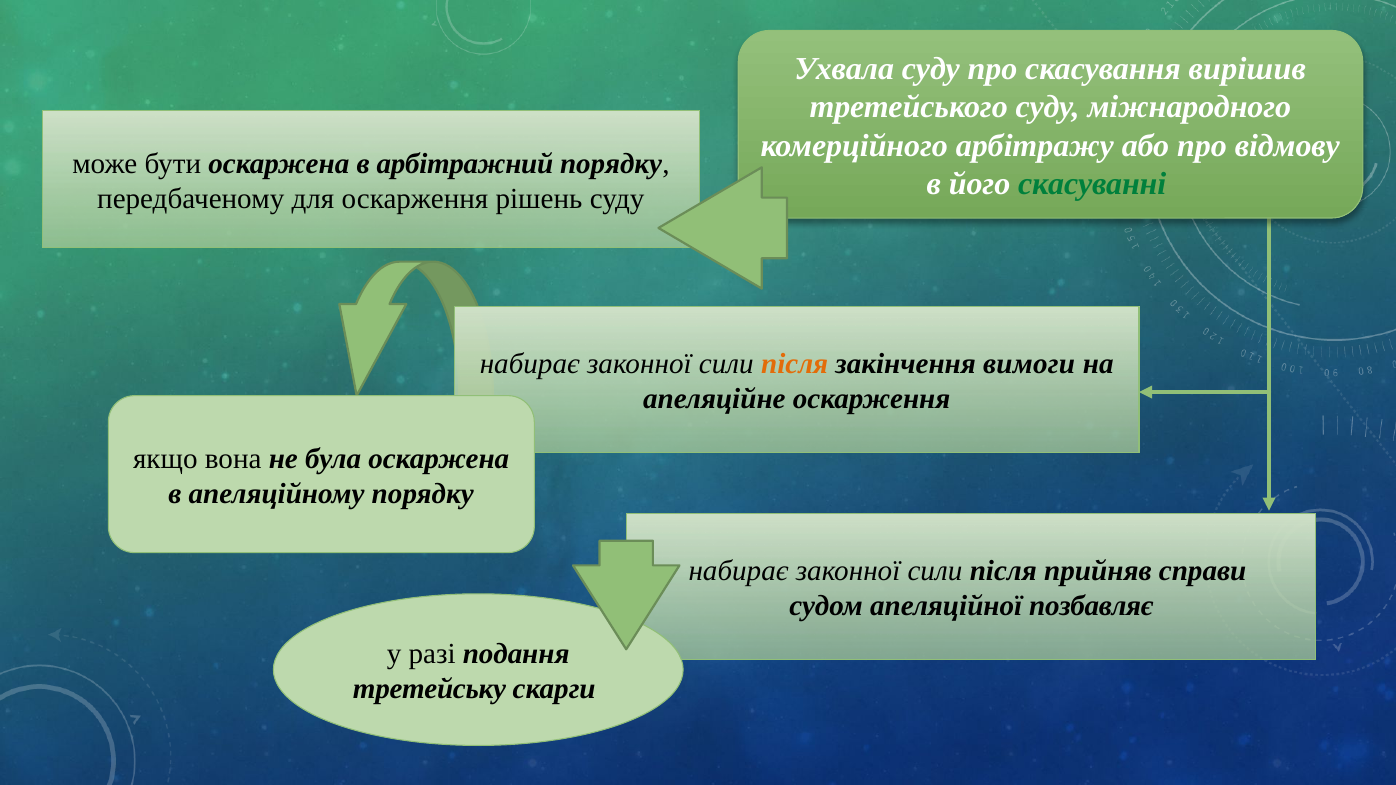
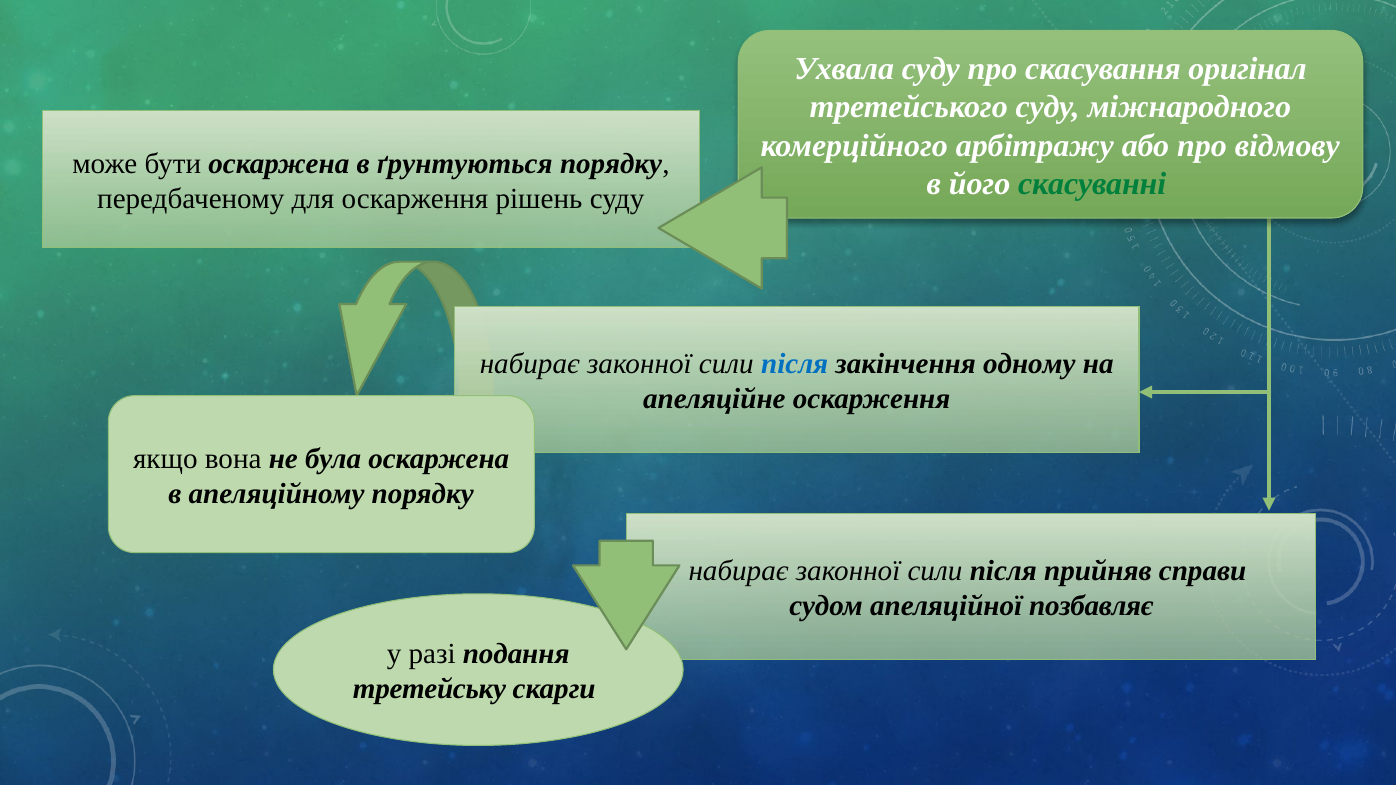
вирішив: вирішив -> оригінал (1248, 69)
арбітражний: арбітражний -> ґрунтуються (465, 164)
після colour: orange -> blue (795, 364)
вимоги: вимоги -> одному (1029, 364)
